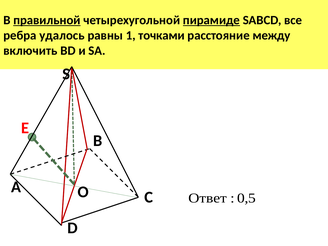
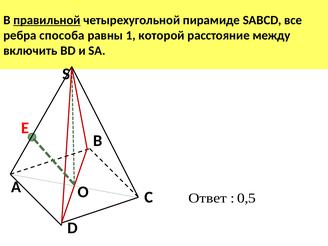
пирамиде underline: present -> none (211, 20)
удалось: удалось -> способа (62, 35)
точками: точками -> которой (161, 35)
